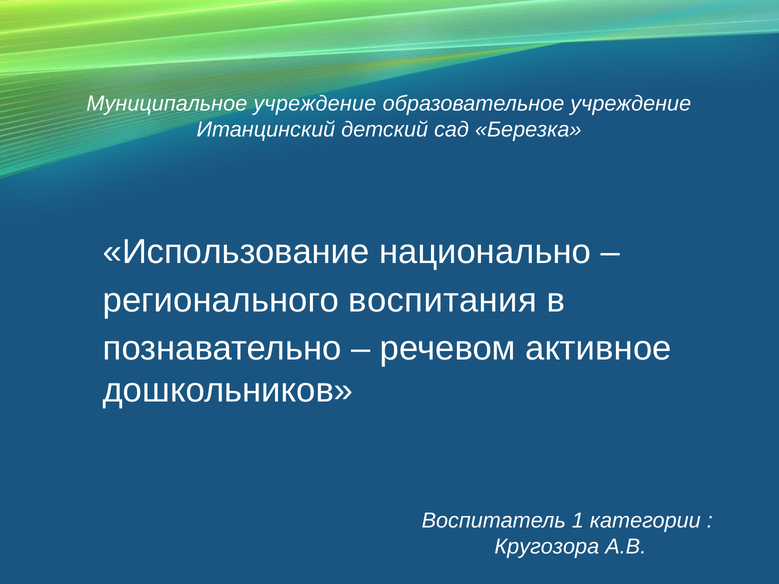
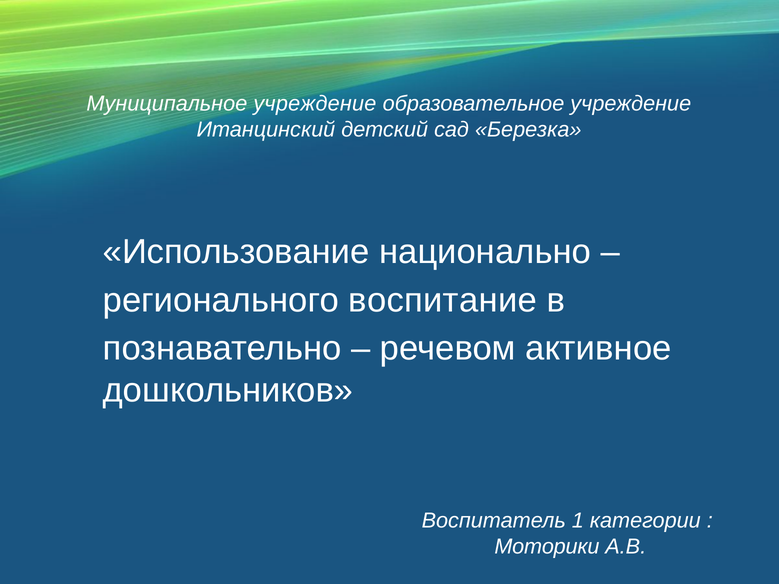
воспитания: воспитания -> воспитание (443, 300)
Кругозора: Кругозора -> Моторики (547, 547)
